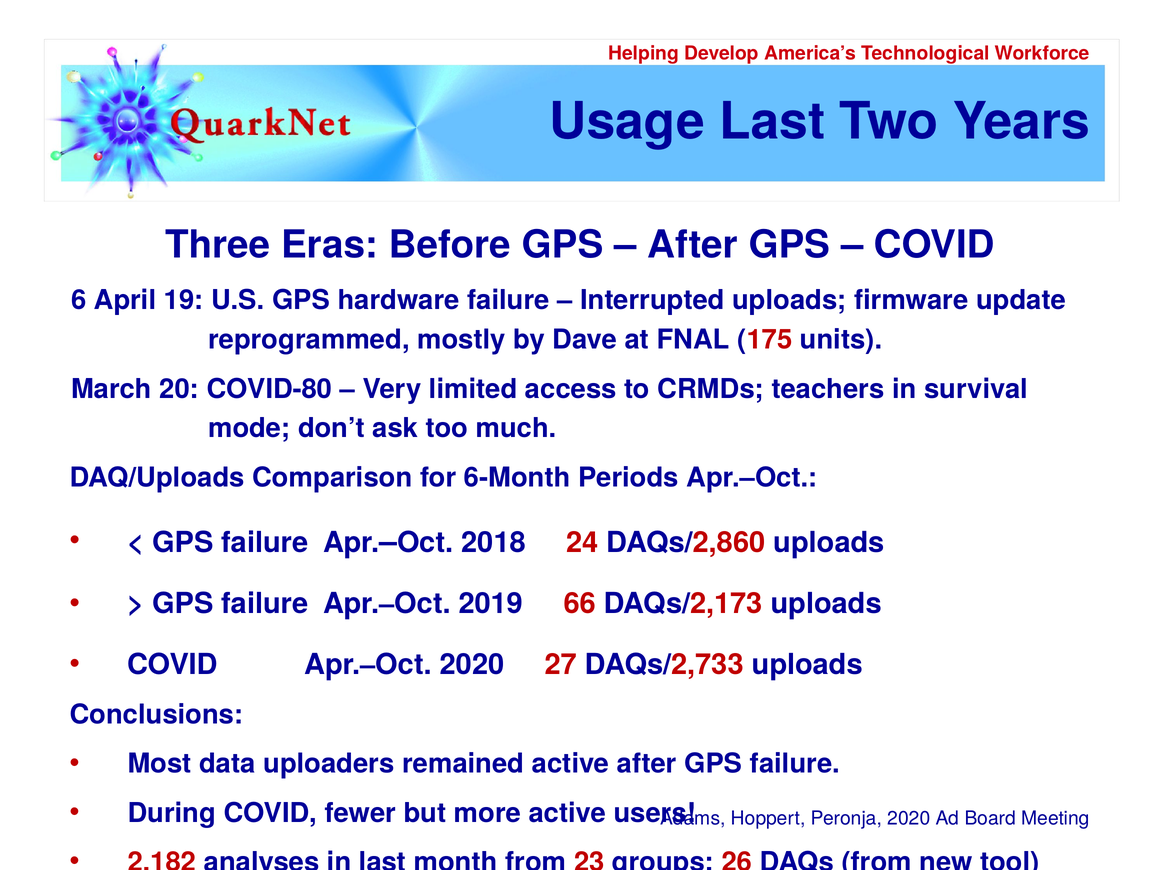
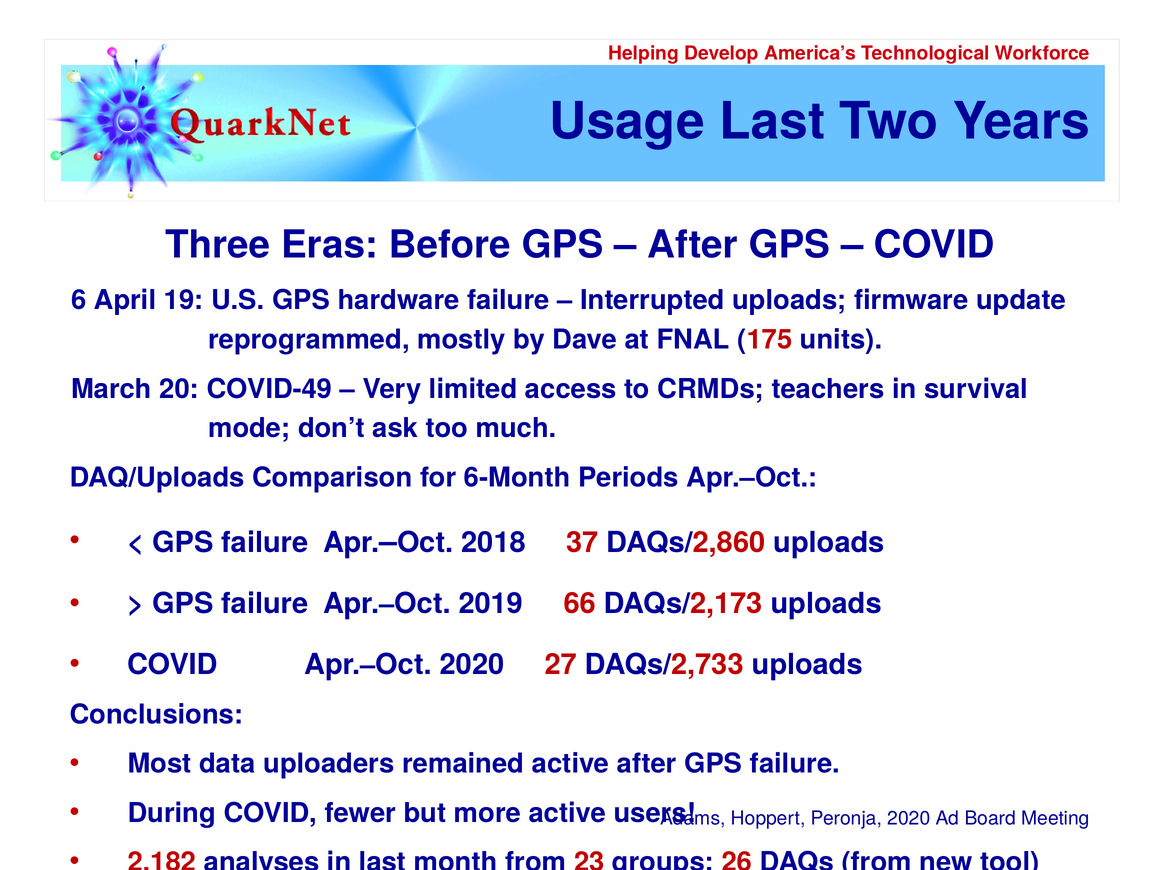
COVID-80: COVID-80 -> COVID-49 (269, 389)
24: 24 -> 37 (582, 542)
